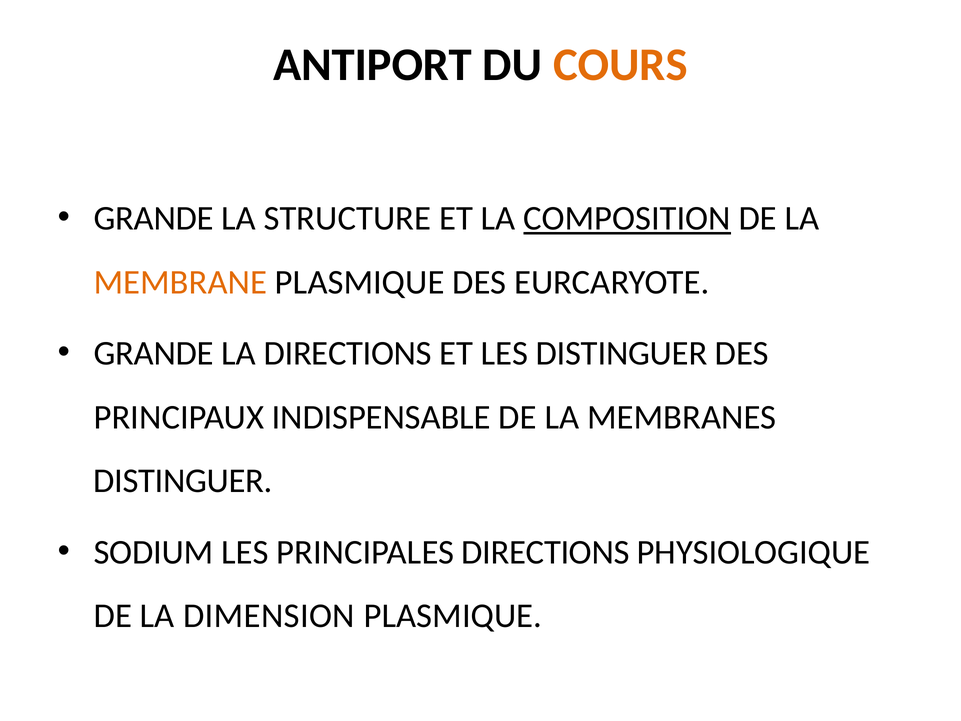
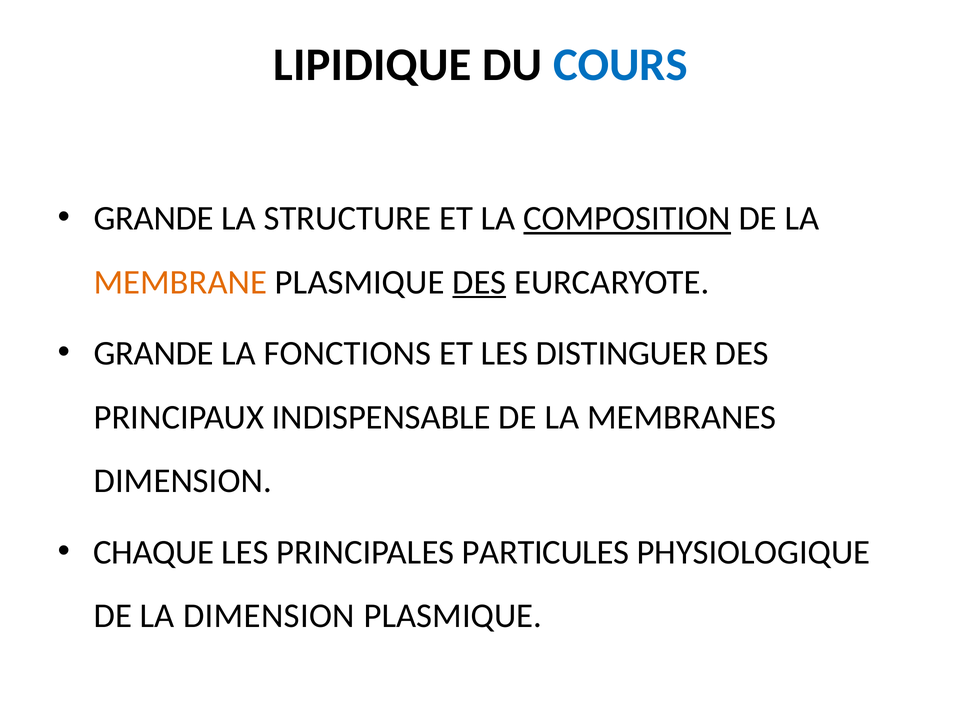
ANTIPORT: ANTIPORT -> LIPIDIQUE (372, 65)
COURS colour: orange -> blue (620, 65)
DES underline: none -> present (479, 282)
LA DIRECTIONS: DIRECTIONS -> FONCTIONS (347, 353)
DISTINGUER: DISTINGUER -> DIMENSION (183, 481)
SODIUM: SODIUM -> CHAQUE (154, 552)
PRINCIPALES DIRECTIONS: DIRECTIONS -> PARTICULES (546, 552)
